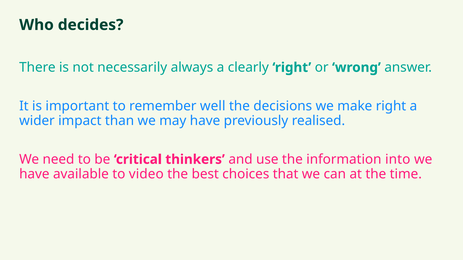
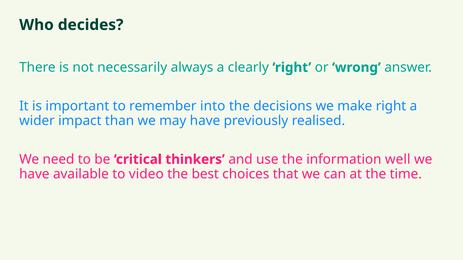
well: well -> into (213, 106)
into: into -> well (398, 160)
